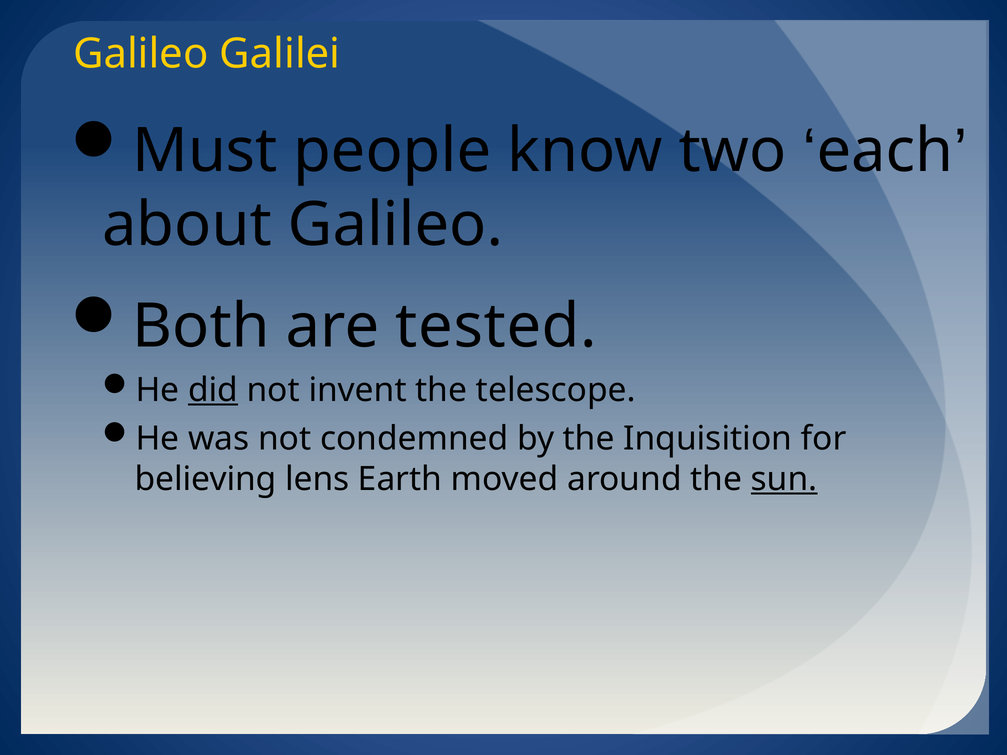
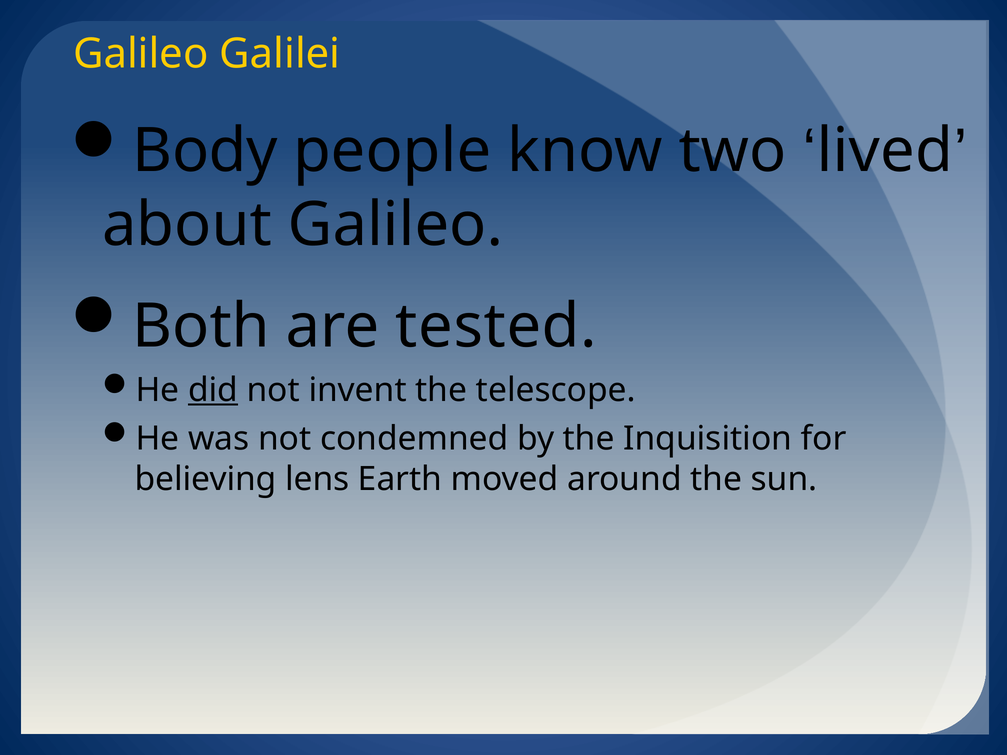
Must: Must -> Body (205, 151)
each: each -> lived (885, 151)
sun underline: present -> none (784, 479)
